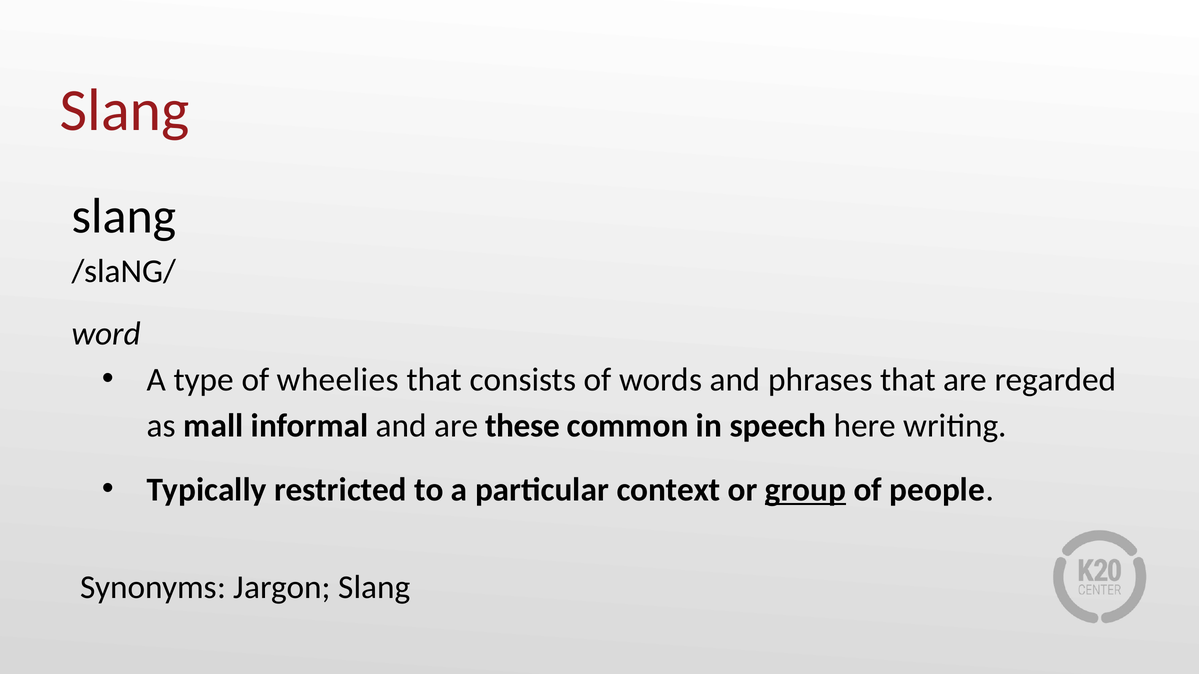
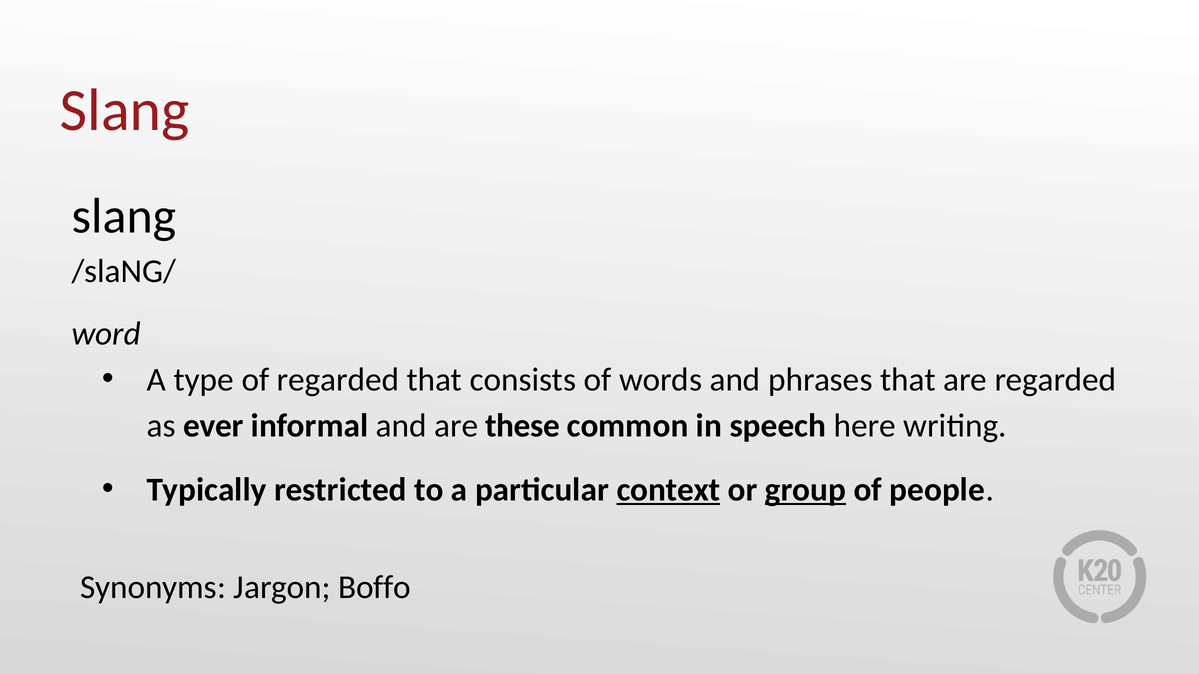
of wheelies: wheelies -> regarded (338, 380)
mall: mall -> ever (214, 426)
context underline: none -> present (668, 490)
Jargon Slang: Slang -> Boffo (375, 587)
